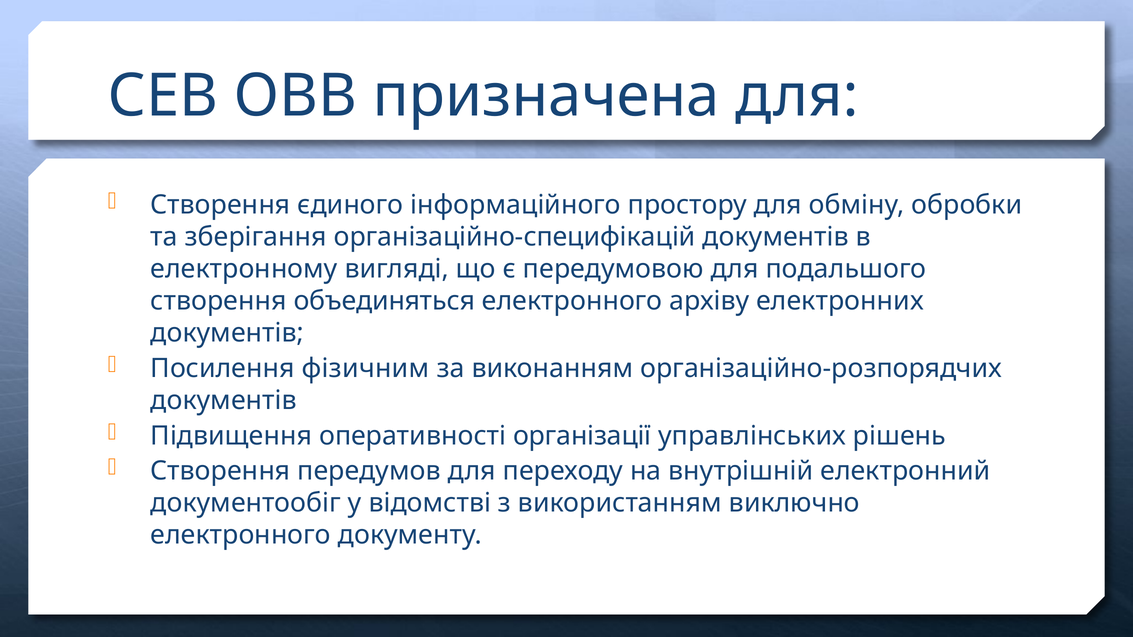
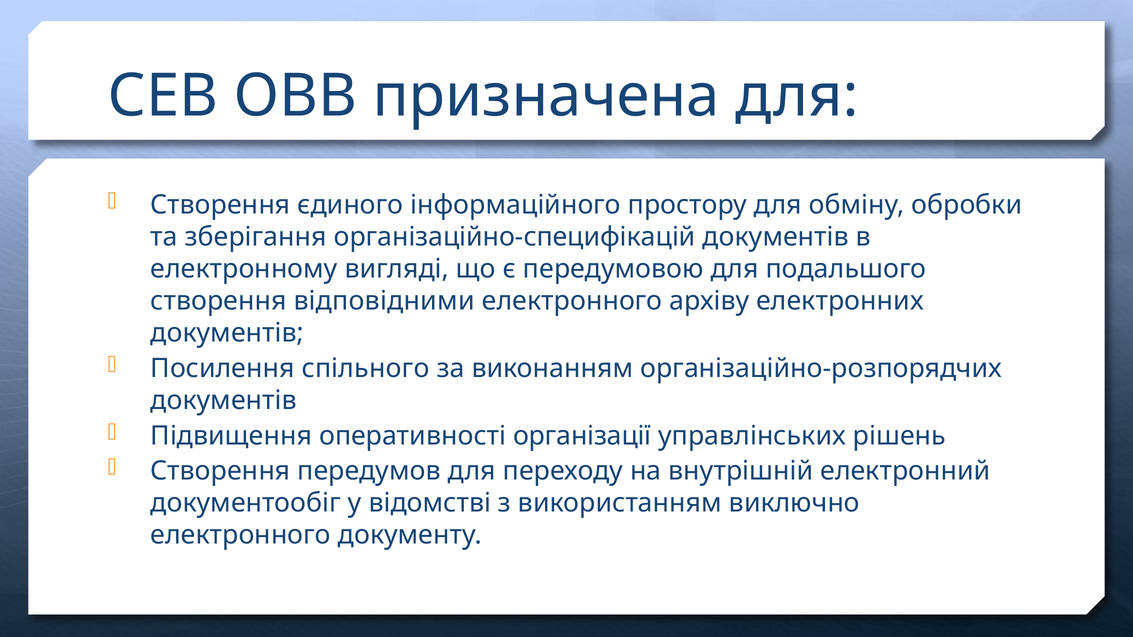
объединяться: объединяться -> відповідними (384, 301)
фізичним: фізичним -> спільного (366, 369)
